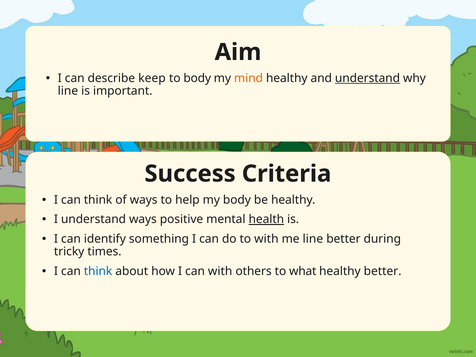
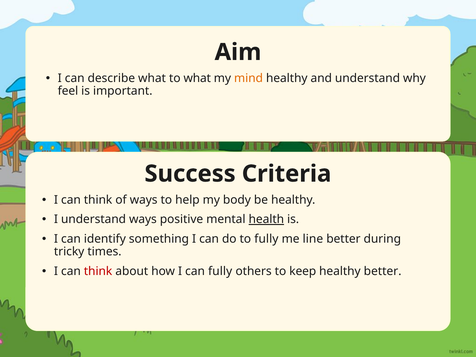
describe keep: keep -> what (152, 78)
to body: body -> what (197, 78)
understand underline: present -> none (368, 78)
line: line -> feel (68, 91)
to with: with -> fully (266, 239)
think colour: blue -> red (98, 271)
can with: with -> fully (220, 271)
what: what -> keep (303, 271)
